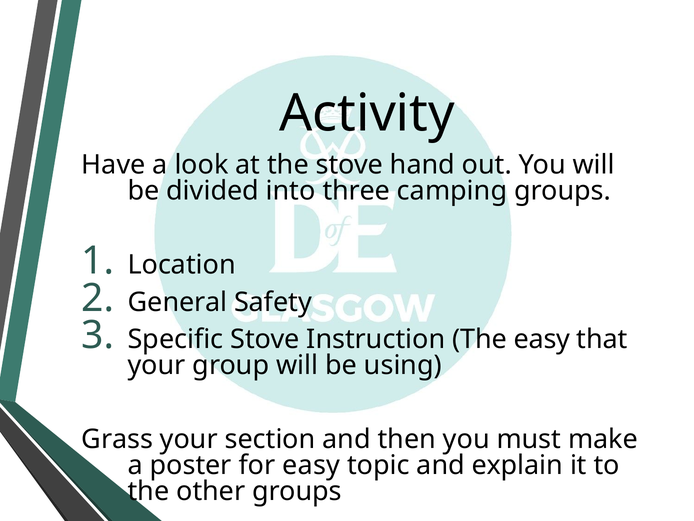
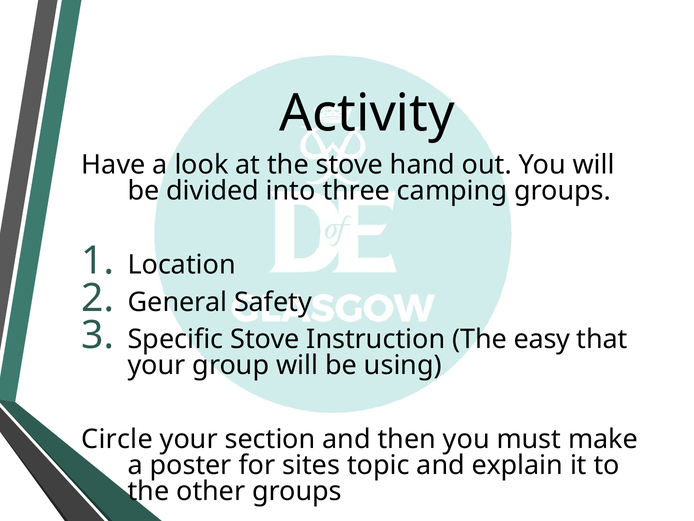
Grass: Grass -> Circle (117, 439)
for easy: easy -> sites (311, 465)
